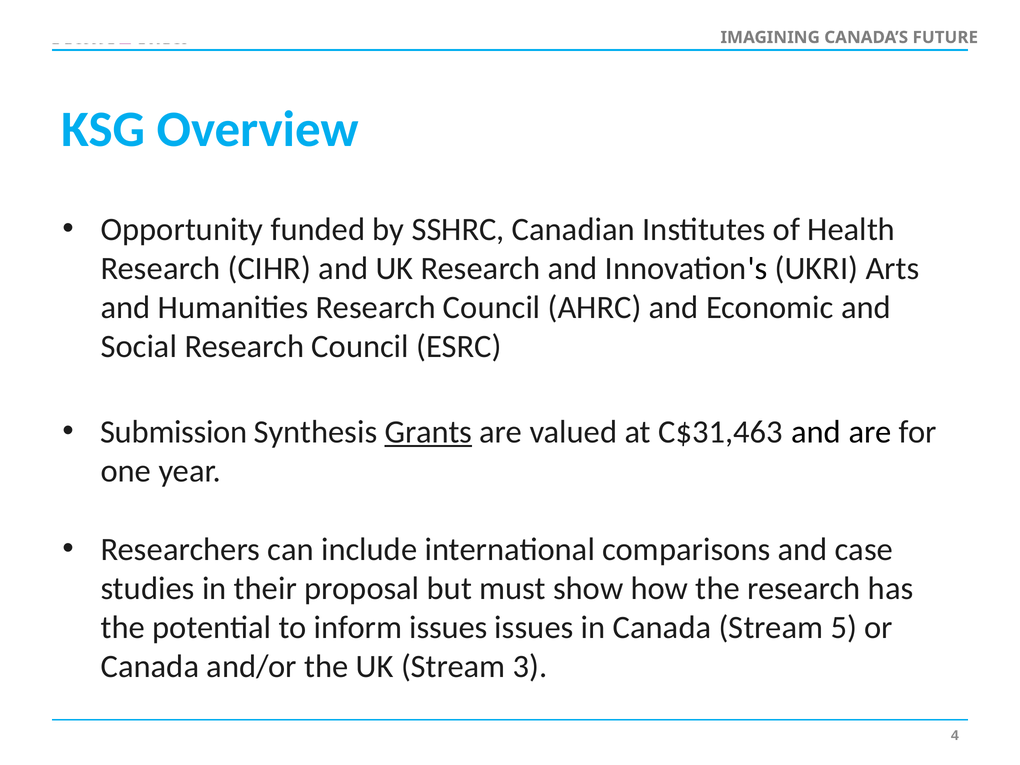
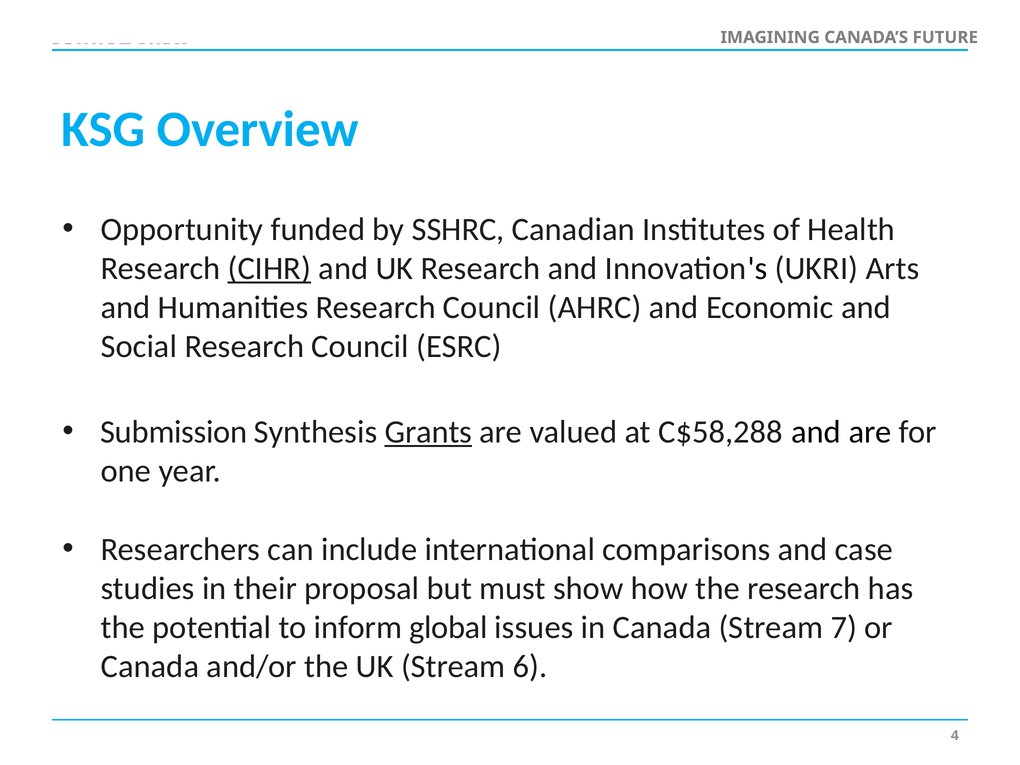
CIHR underline: none -> present (269, 269)
C$31,463: C$31,463 -> C$58,288 (721, 432)
inform issues: issues -> global (448, 628)
5: 5 -> 7 (844, 628)
3: 3 -> 6 (530, 667)
